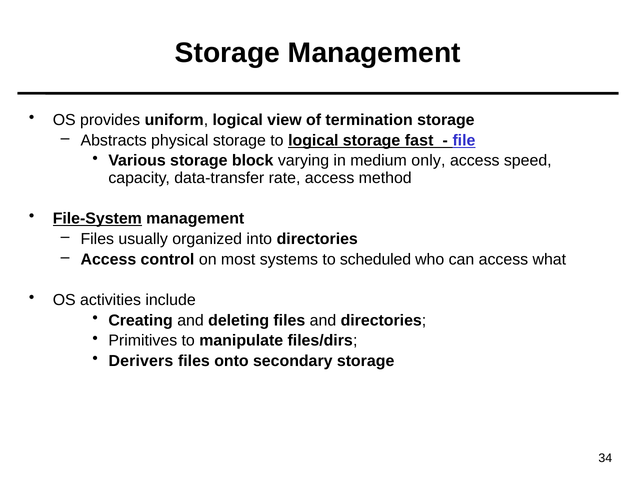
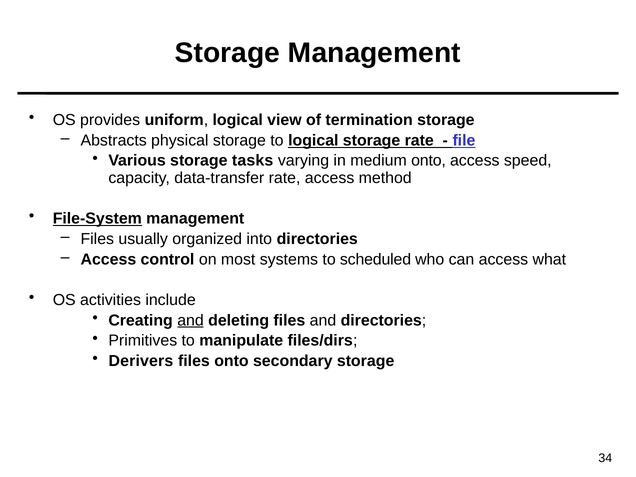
storage fast: fast -> rate (419, 140)
block: block -> tasks (253, 161)
medium only: only -> onto (429, 161)
and underline: none -> present (191, 320)
